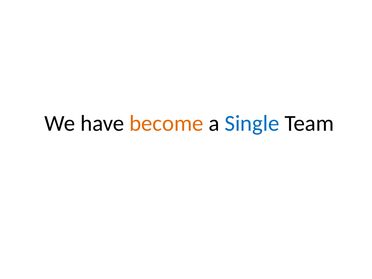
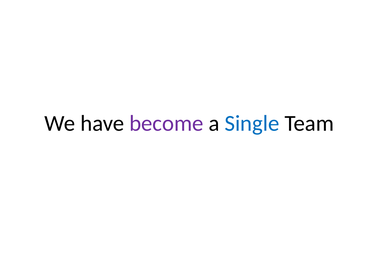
become colour: orange -> purple (166, 123)
